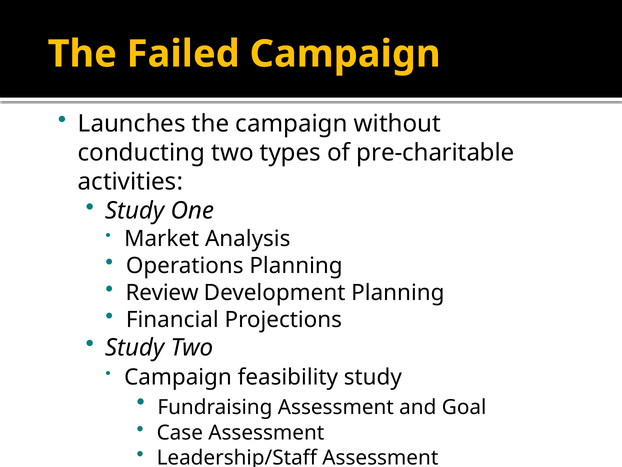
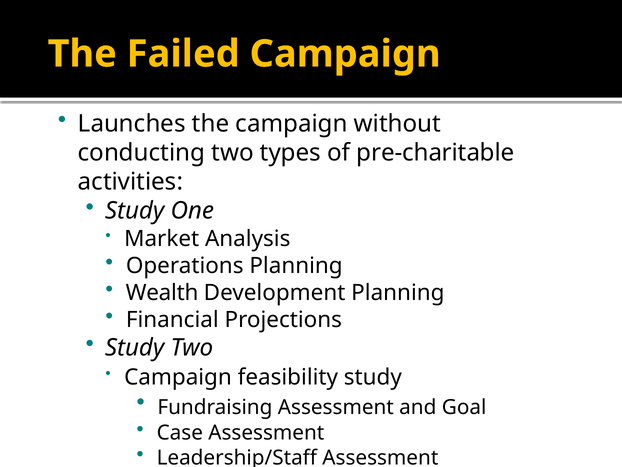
Review: Review -> Wealth (162, 292)
